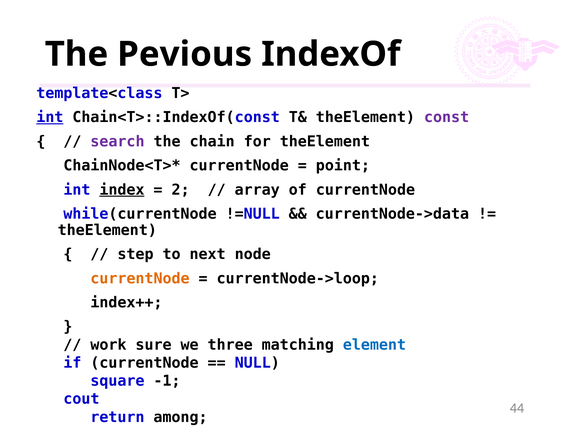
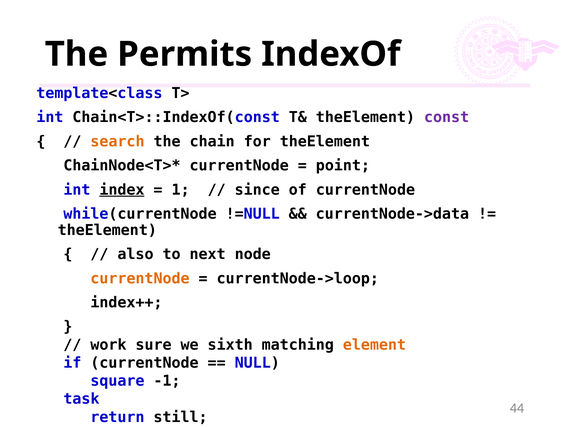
Pevious: Pevious -> Permits (185, 54)
int underline: present -> none (50, 117)
search colour: purple -> orange (117, 141)
2: 2 -> 1 (181, 190)
array: array -> since (257, 190)
step: step -> also (135, 254)
three: three -> sixth (230, 345)
element colour: blue -> orange (374, 345)
cout: cout -> task (81, 399)
among: among -> still (181, 417)
